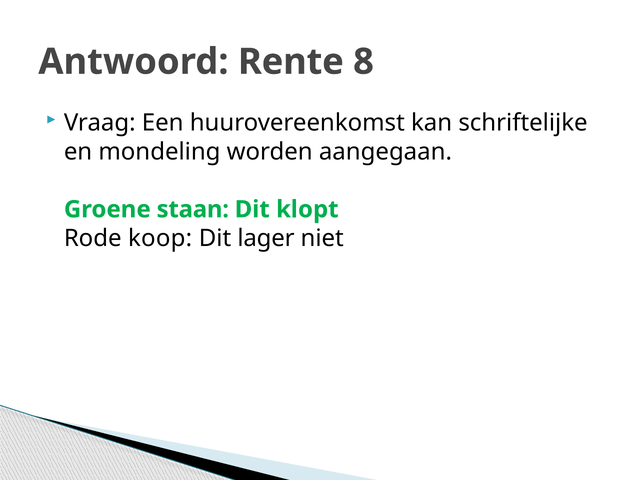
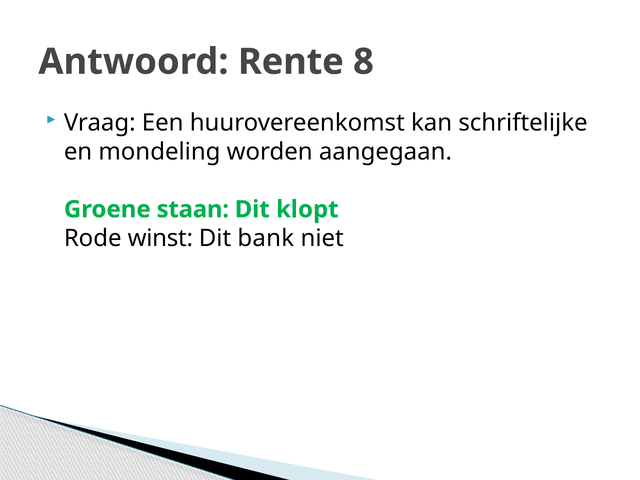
koop: koop -> winst (160, 238)
lager: lager -> bank (266, 238)
